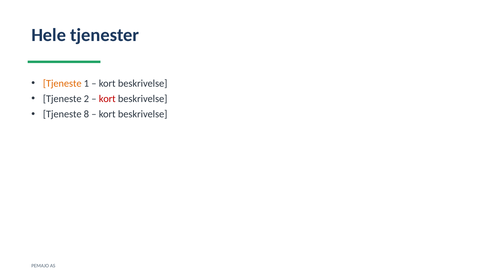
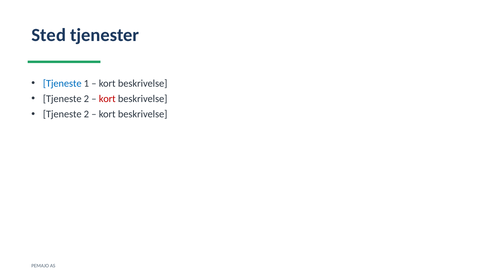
Hele: Hele -> Sted (49, 35)
Tjeneste colour: orange -> blue (62, 83)
8: 8 -> 2 (86, 114)
